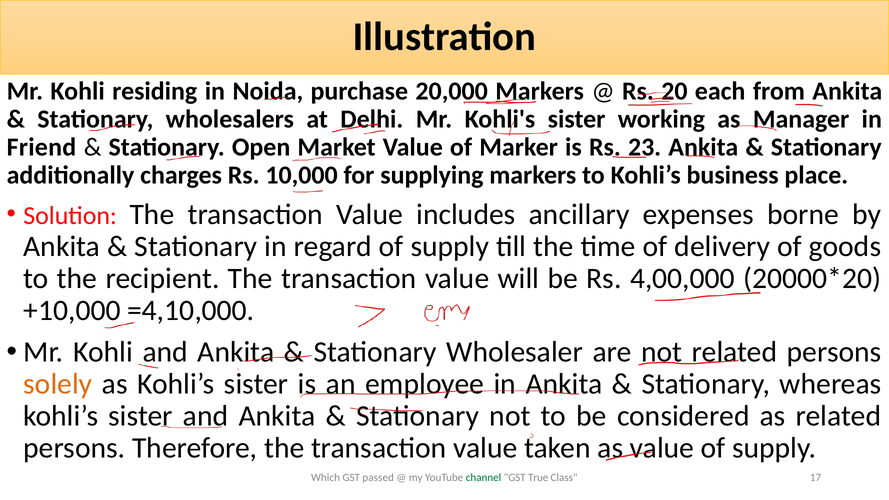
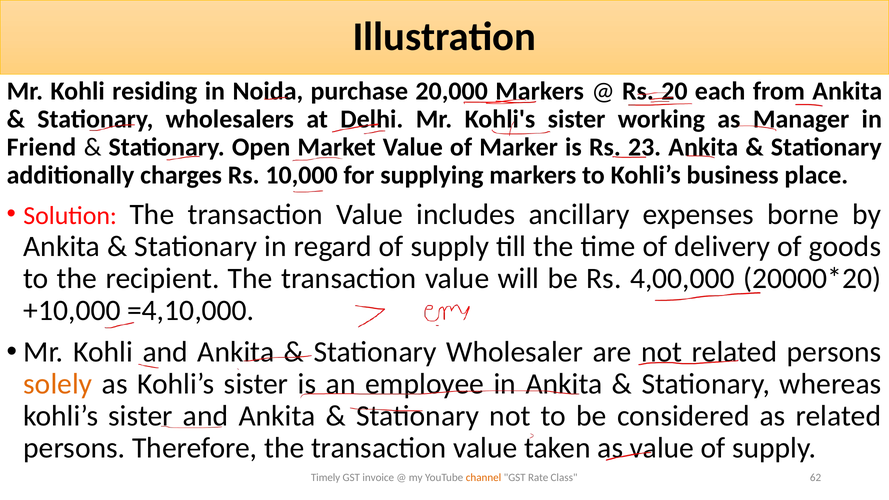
Which: Which -> Timely (326, 477)
passed: passed -> invoice (378, 477)
channel colour: green -> orange (484, 477)
True: True -> Rate (538, 477)
17: 17 -> 62 (816, 477)
